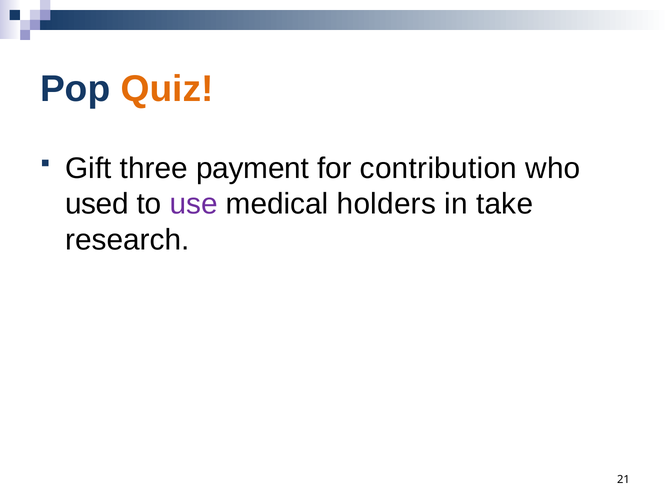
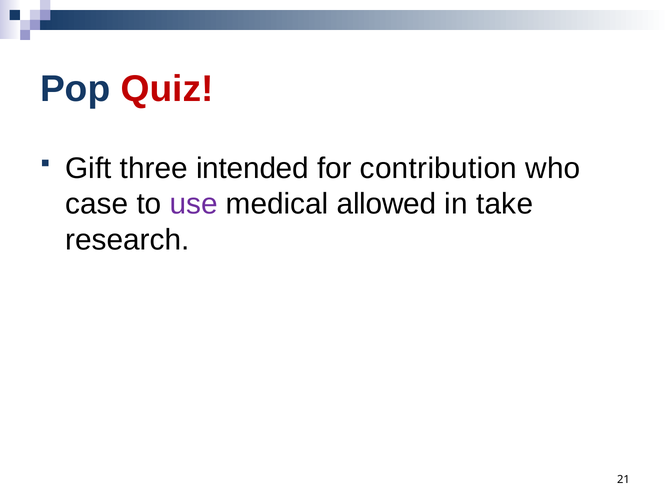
Quiz colour: orange -> red (167, 89)
payment: payment -> intended (252, 168)
used: used -> case (97, 204)
holders: holders -> allowed (387, 204)
